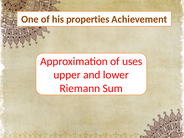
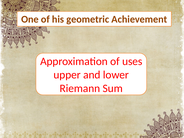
properties: properties -> geometric (88, 19)
